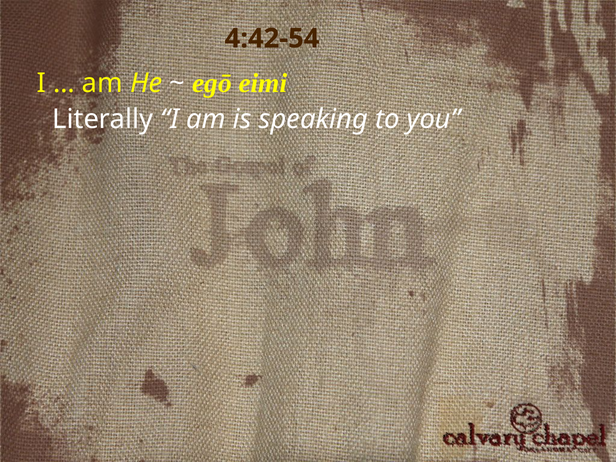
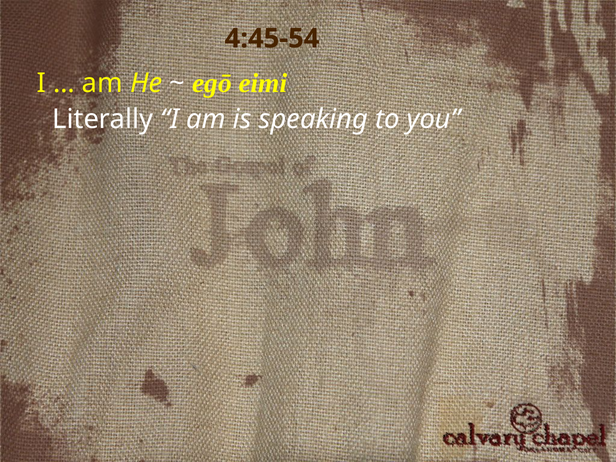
4:42-54: 4:42-54 -> 4:45-54 (272, 38)
